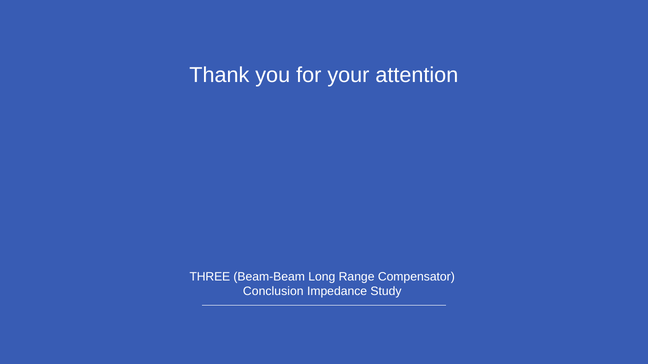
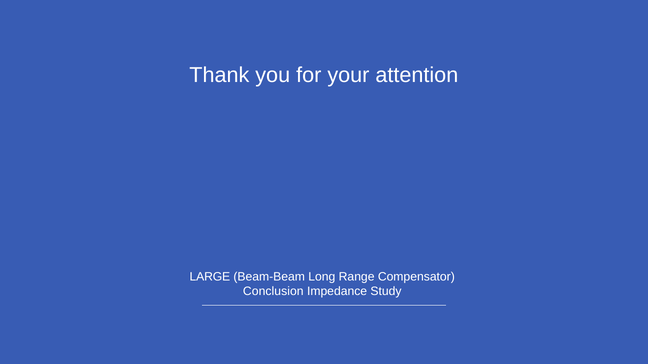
THREE: THREE -> LARGE (210, 277)
